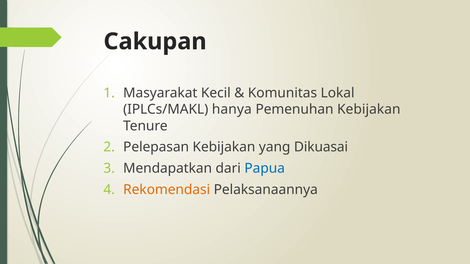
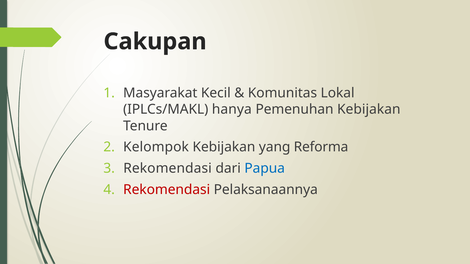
Pelepasan: Pelepasan -> Kelompok (156, 147)
Dikuasai: Dikuasai -> Reforma (321, 147)
Mendapatkan: Mendapatkan -> Rekomendasi (168, 169)
Rekomendasi colour: orange -> red (167, 190)
